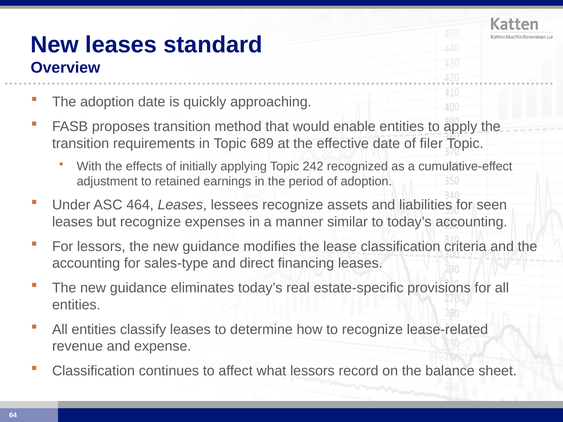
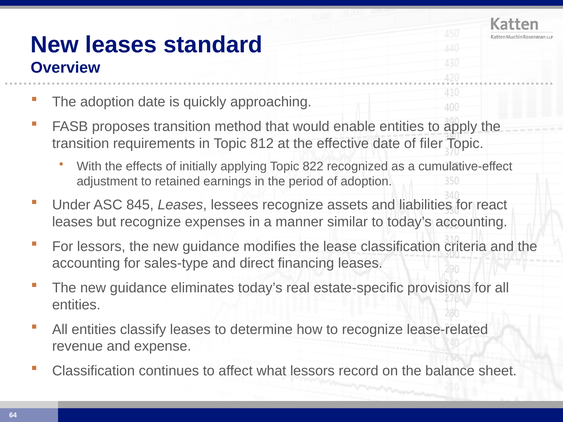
689: 689 -> 812 (262, 143)
242: 242 -> 822 (313, 167)
464: 464 -> 845 (140, 205)
seen: seen -> react (492, 205)
